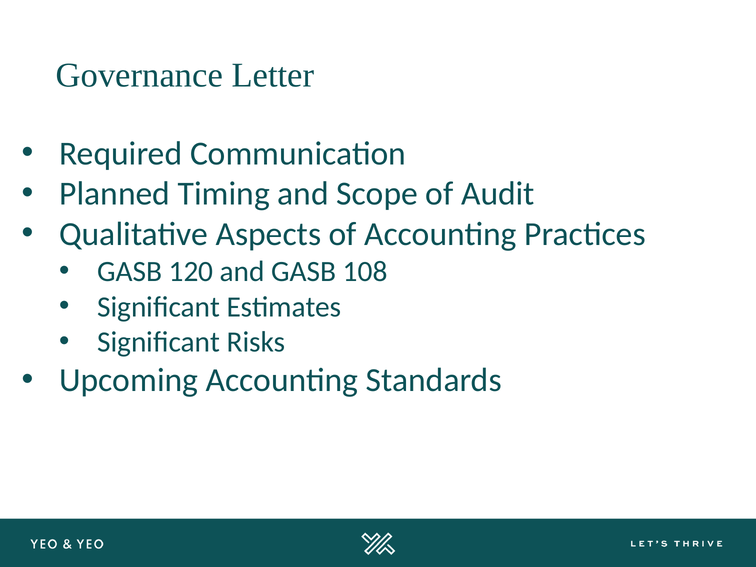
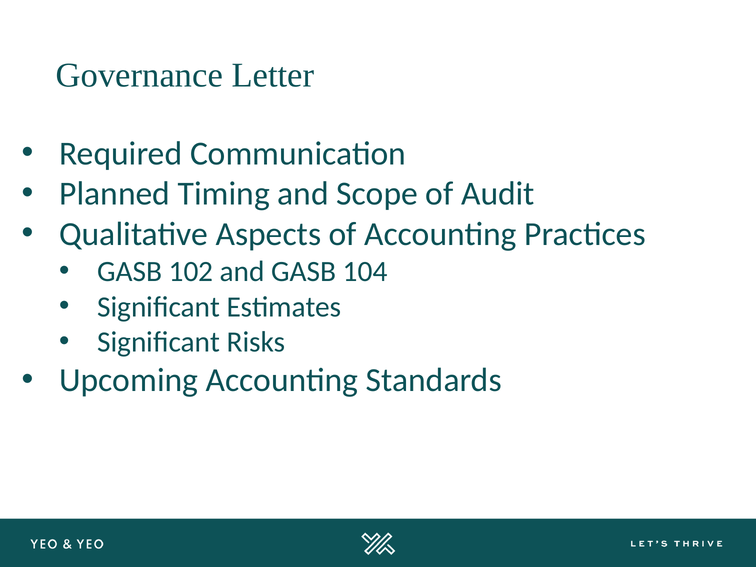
120: 120 -> 102 (191, 272)
108: 108 -> 104 (365, 272)
